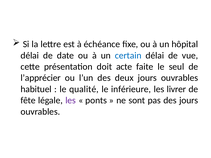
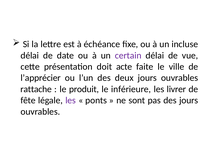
hôpital: hôpital -> incluse (185, 44)
certain colour: blue -> purple (128, 56)
seul: seul -> ville (177, 67)
habituel: habituel -> rattache (36, 89)
qualité: qualité -> produit (84, 89)
